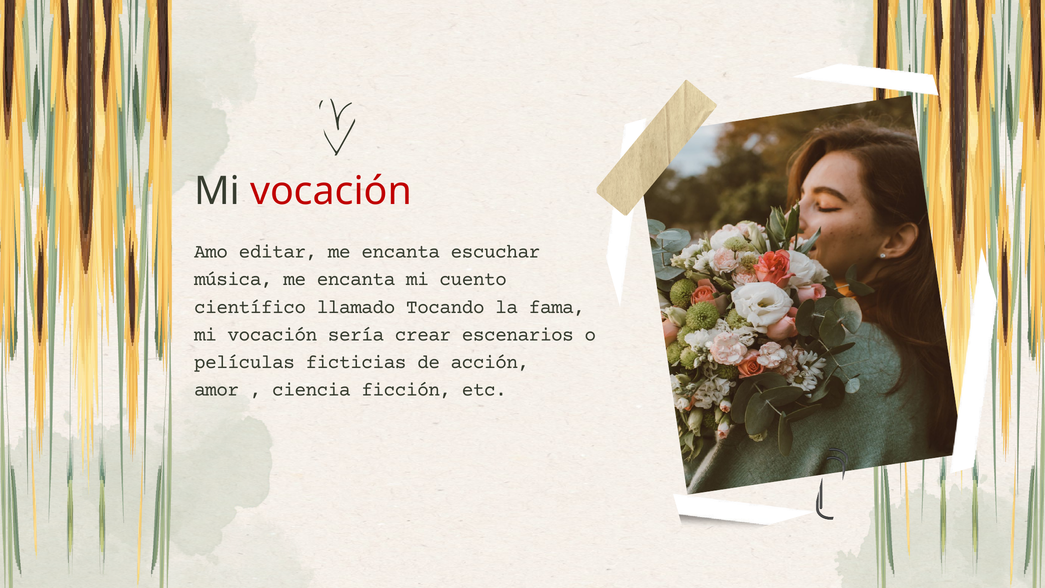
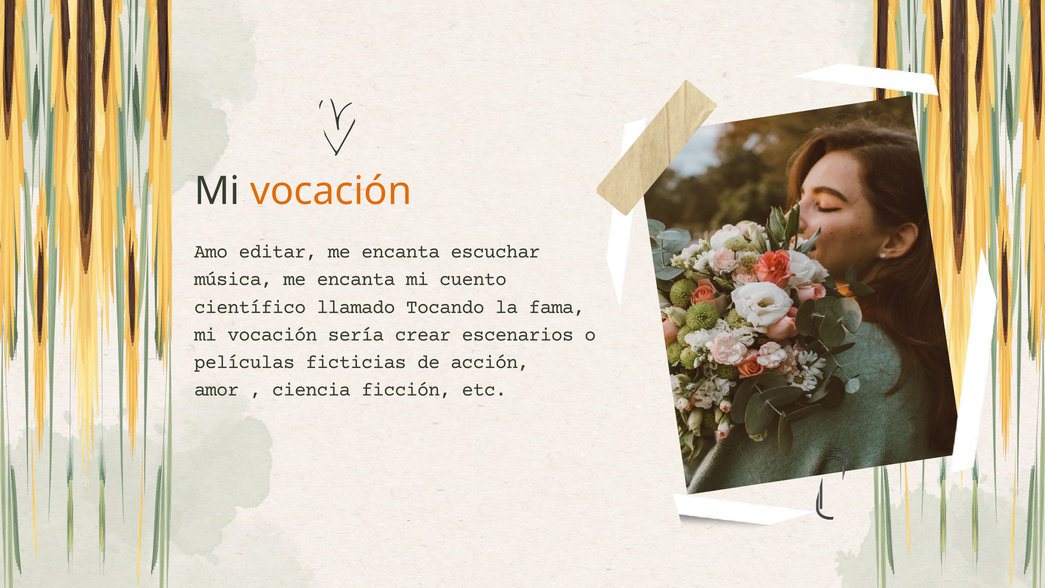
vocación colour: red -> orange (331, 191)
